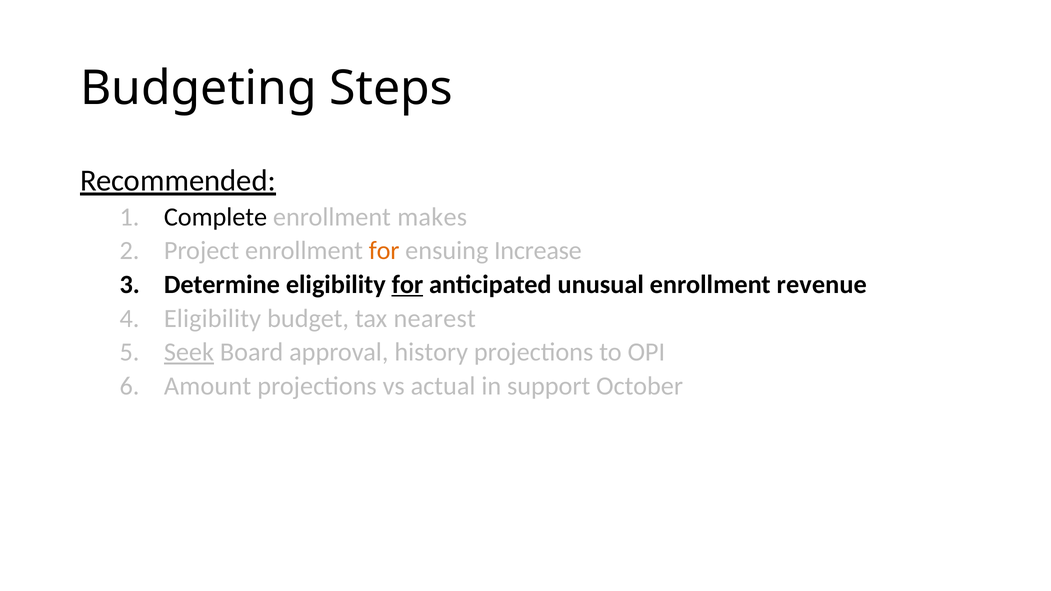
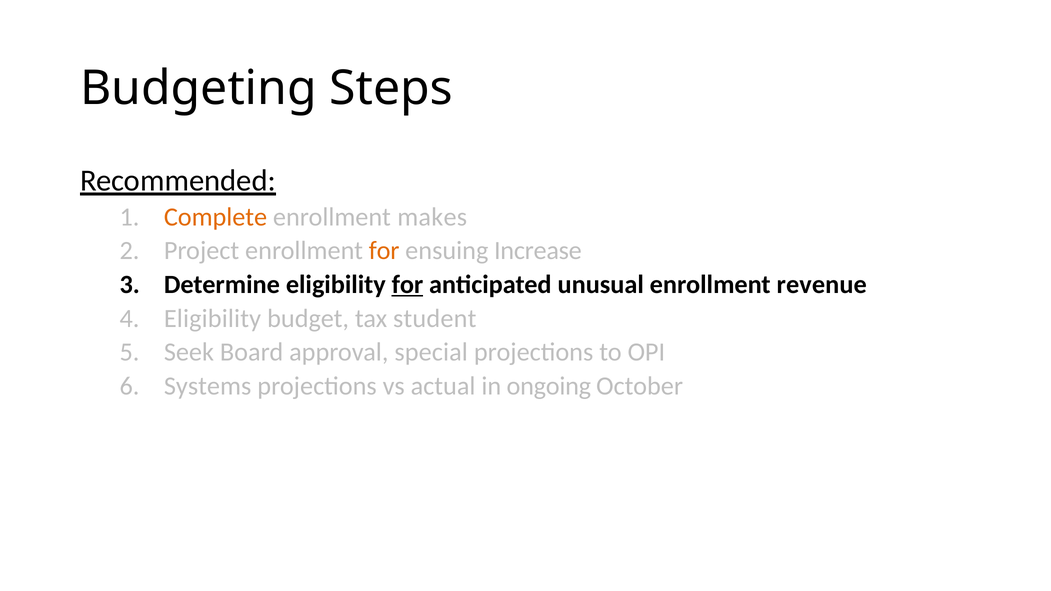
Complete colour: black -> orange (215, 217)
nearest: nearest -> student (435, 318)
Seek underline: present -> none (189, 352)
history: history -> special (431, 352)
Amount: Amount -> Systems (208, 386)
support: support -> ongoing (549, 386)
